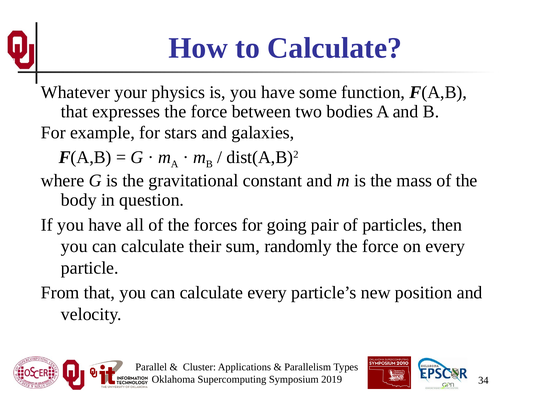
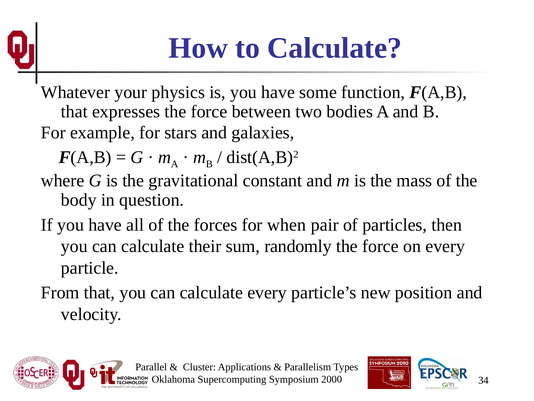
going: going -> when (287, 225)
2019: 2019 -> 2000 (332, 379)
